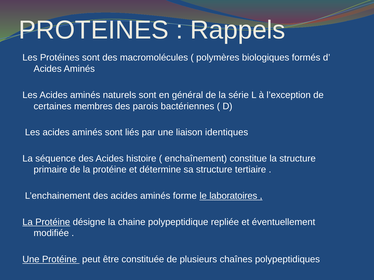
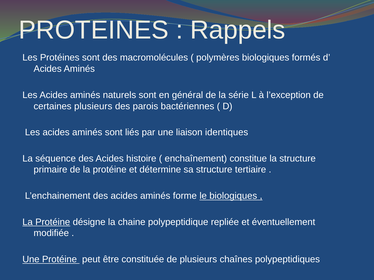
certaines membres: membres -> plusieurs (93, 106)
le laboratoires: laboratoires -> biologiques (233, 196)
